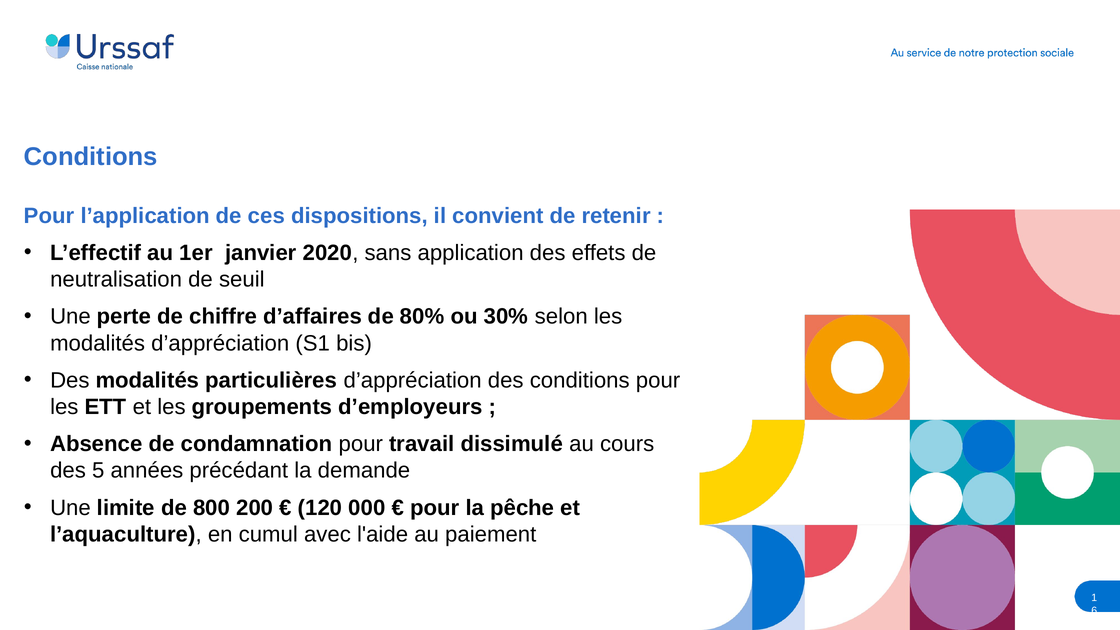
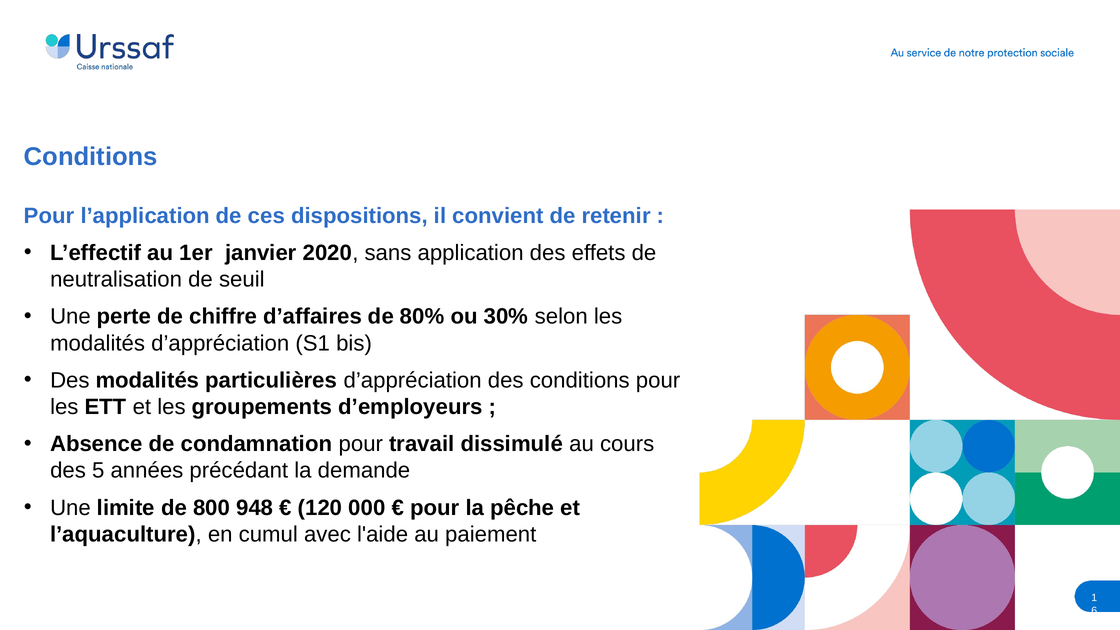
200: 200 -> 948 (255, 508)
